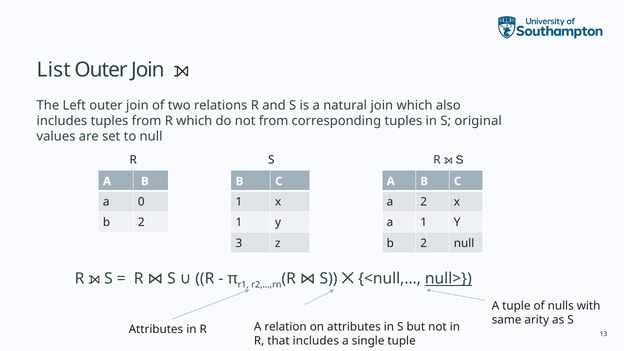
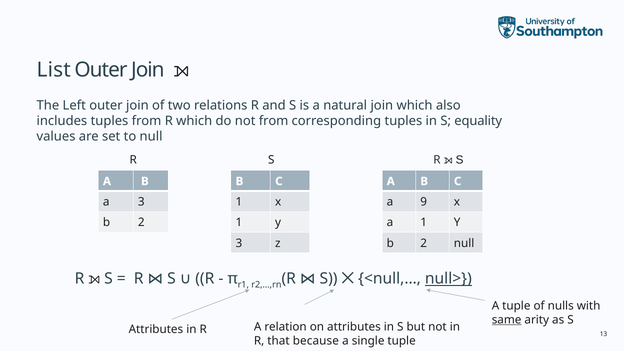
original: original -> equality (478, 121)
a 0: 0 -> 3 (141, 202)
a 2: 2 -> 9 (424, 202)
same underline: none -> present (507, 320)
that includes: includes -> because (316, 341)
